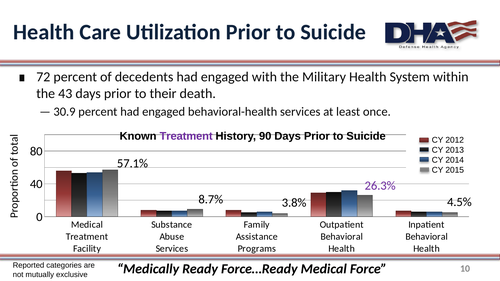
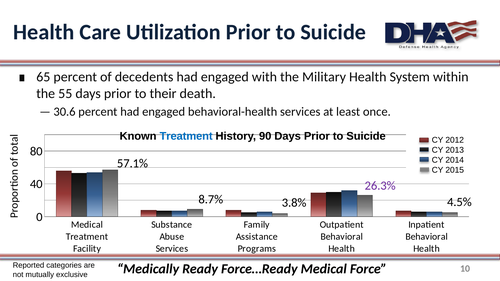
72: 72 -> 65 (43, 77)
43: 43 -> 55 (65, 94)
30.9: 30.9 -> 30.6 (64, 112)
Treatment colour: purple -> blue (186, 136)
